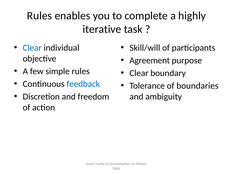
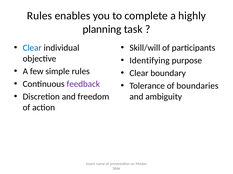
iterative: iterative -> planning (102, 29)
Agreement: Agreement -> Identifying (150, 61)
feedback colour: blue -> purple (83, 84)
